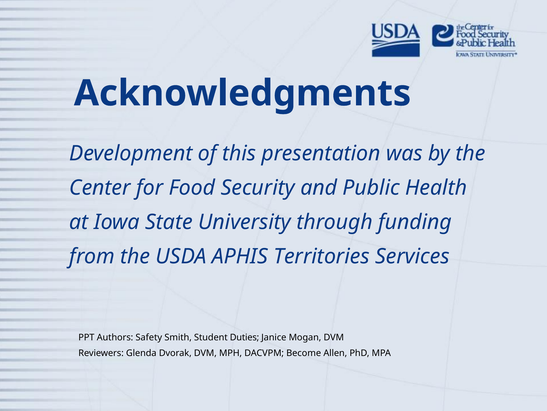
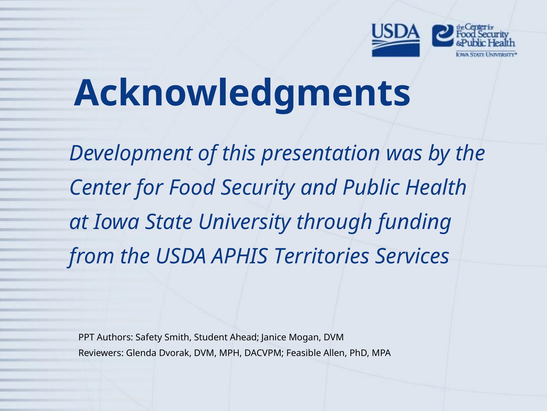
Duties: Duties -> Ahead (245, 337)
Become: Become -> Feasible (304, 353)
